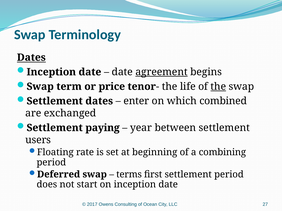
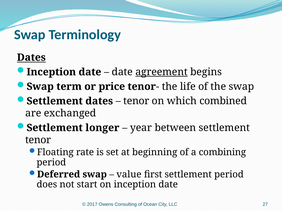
the underline: present -> none (218, 87)
enter: enter -> tenor (136, 101)
paying: paying -> longer (102, 128)
users: users -> tenor (38, 140)
terms: terms -> value (129, 175)
